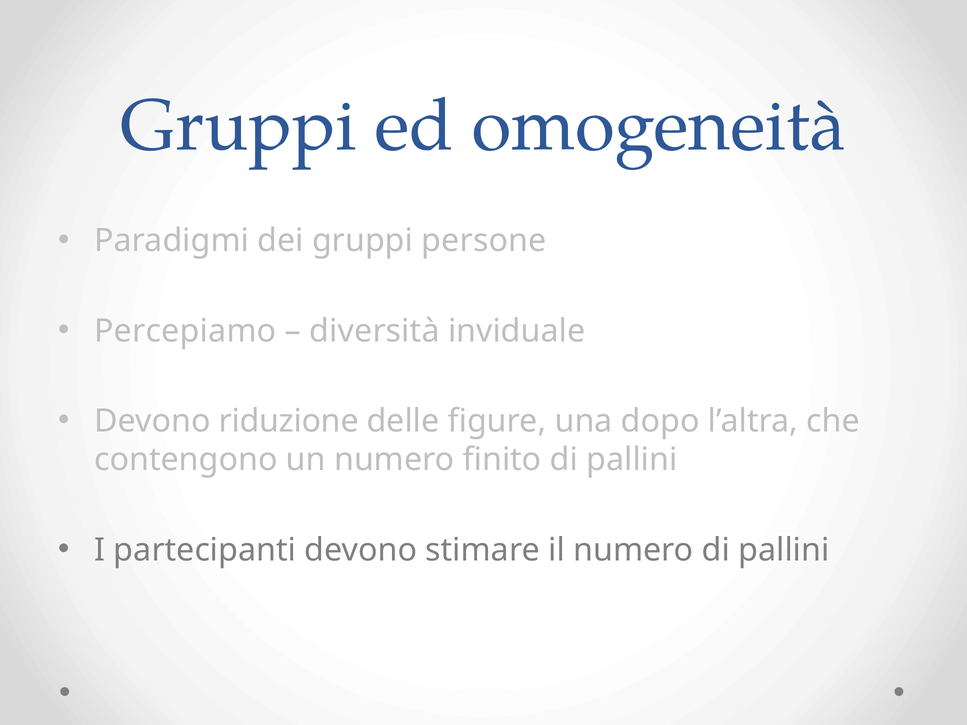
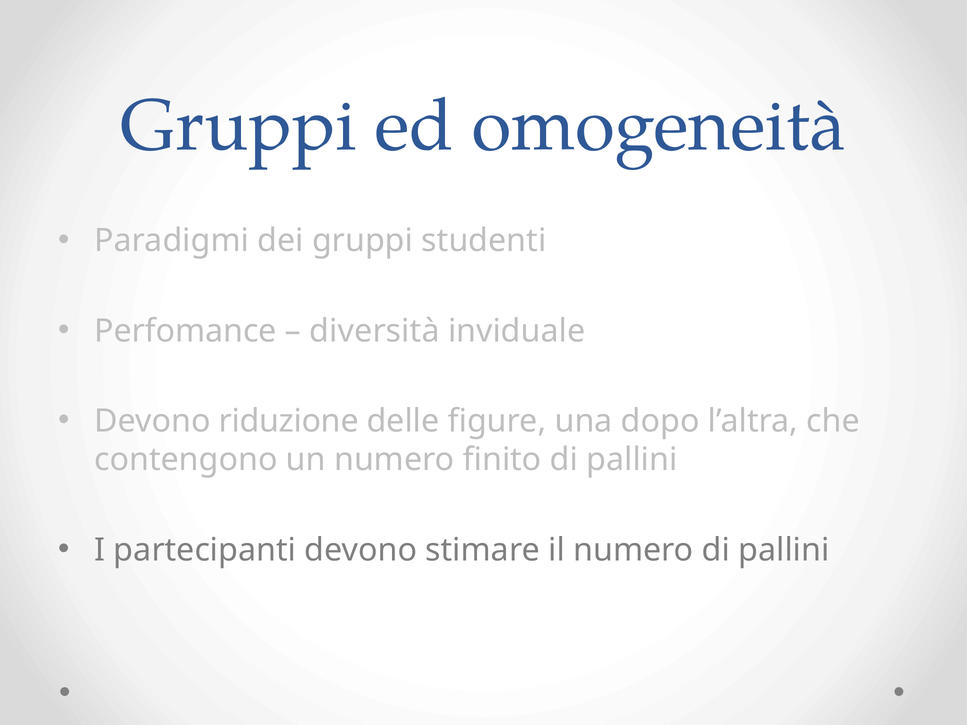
persone: persone -> studenti (484, 241)
Percepiamo: Percepiamo -> Perfomance (185, 331)
